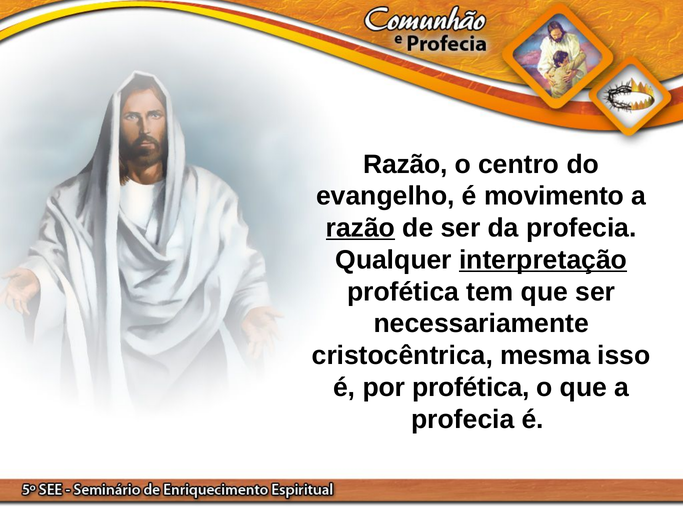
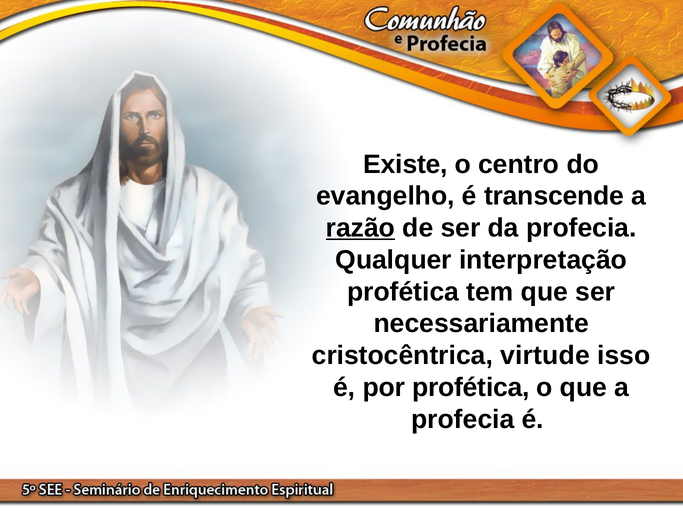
Razão: Razão -> Existe (406, 164)
movimento: movimento -> transcende (554, 196)
interpretação underline: present -> none (543, 260)
mesma: mesma -> virtude (545, 356)
